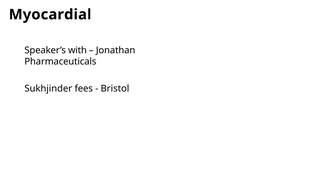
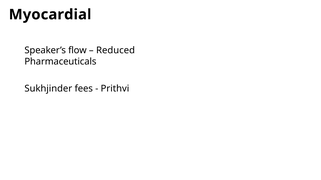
with: with -> flow (77, 51)
Jonathan: Jonathan -> Reduced (116, 51)
Bristol: Bristol -> Prithvi (115, 89)
